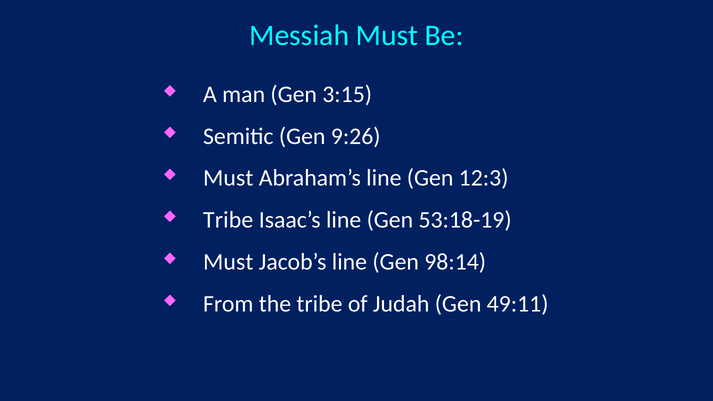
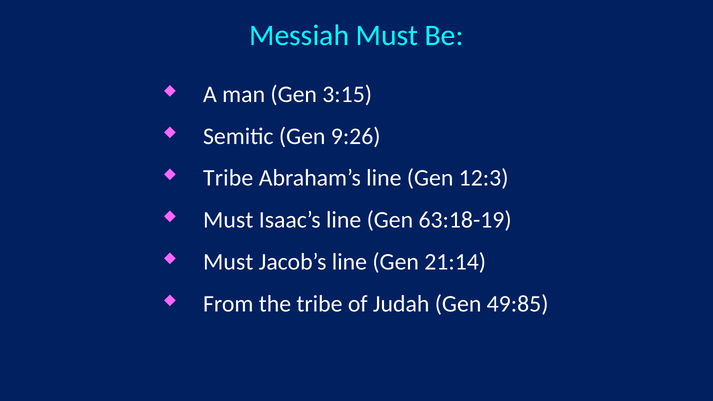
Must: Must -> Tribe (228, 178)
Tribe: Tribe -> Must (228, 220)
53:18-19: 53:18-19 -> 63:18-19 (465, 220)
98:14: 98:14 -> 21:14 (455, 262)
49:11: 49:11 -> 49:85 (518, 304)
